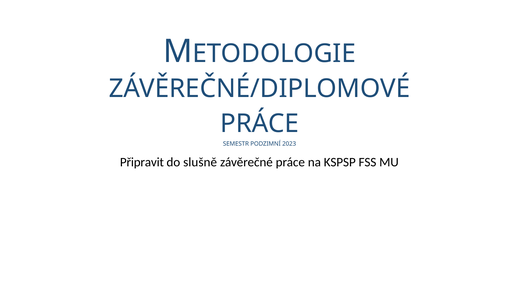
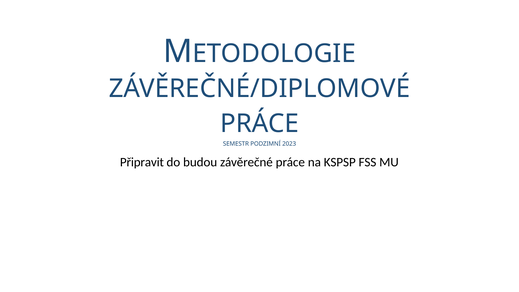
slušně: slušně -> budou (200, 162)
